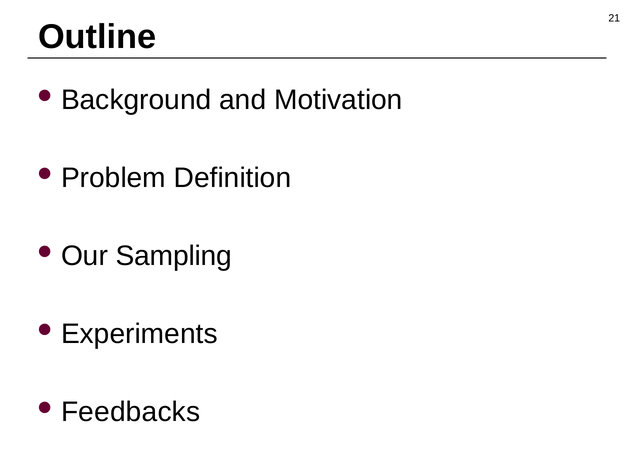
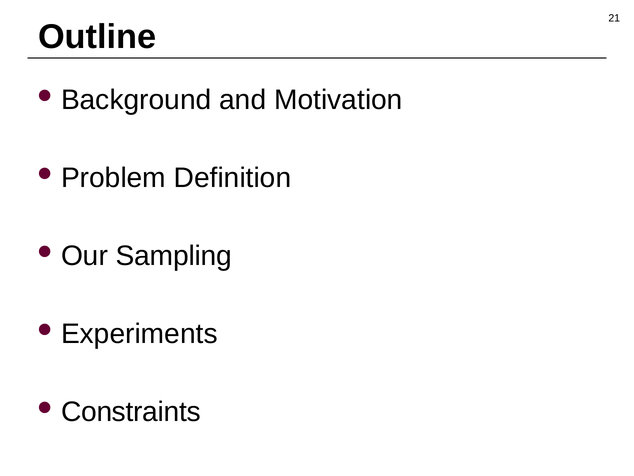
Feedbacks: Feedbacks -> Constraints (131, 411)
